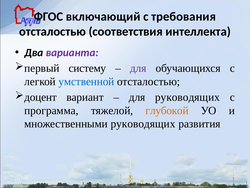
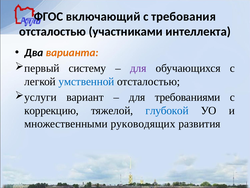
соответствия: соответствия -> участниками (126, 32)
варианта colour: purple -> orange (72, 52)
доцент: доцент -> услуги (41, 97)
для руководящих: руководящих -> требованиями (188, 97)
программа: программа -> коррекцию (51, 110)
глубокой colour: orange -> blue (167, 110)
